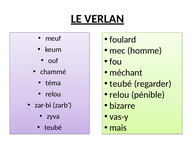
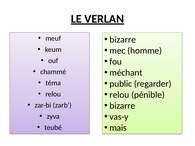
foulard: foulard -> bizarre (123, 40)
teubé: teubé -> public (121, 84)
